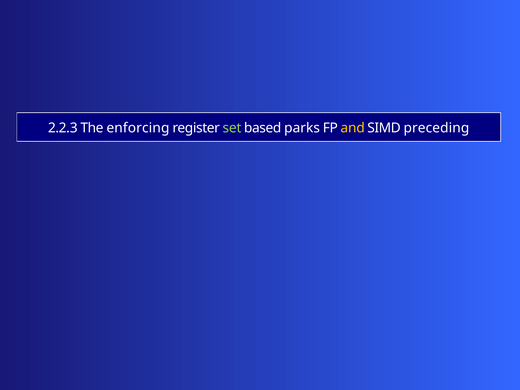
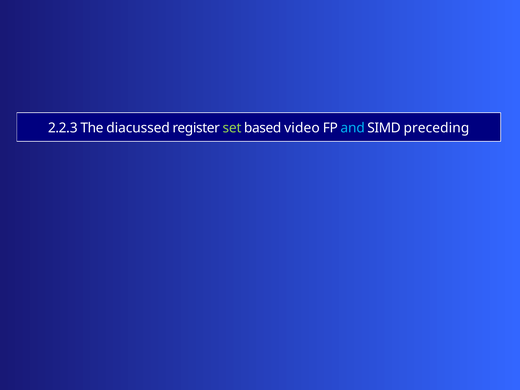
enforcing: enforcing -> diacussed (138, 128)
parks: parks -> video (302, 128)
and colour: yellow -> light blue (353, 128)
